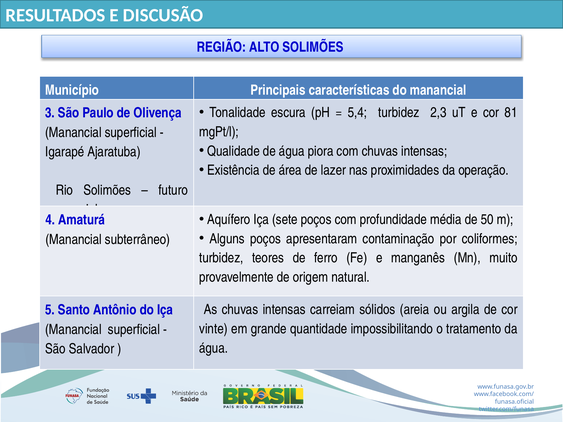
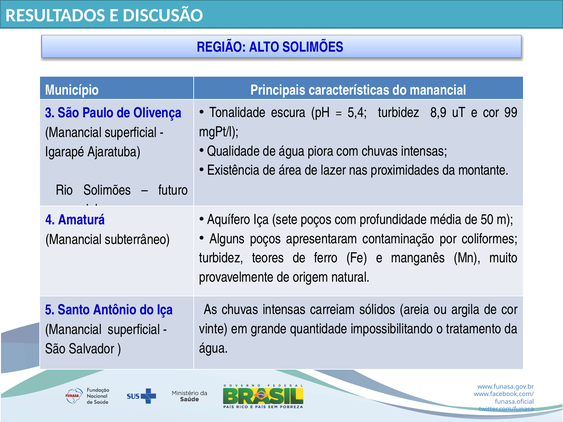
2,3: 2,3 -> 8,9 (438, 113)
81: 81 -> 99 (511, 113)
operação: operação -> montante (483, 170)
